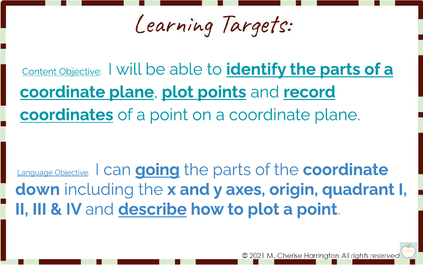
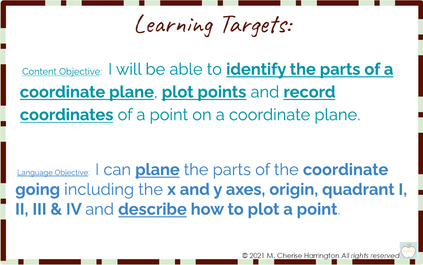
can going: going -> plane (157, 169)
down: down -> going (38, 189)
